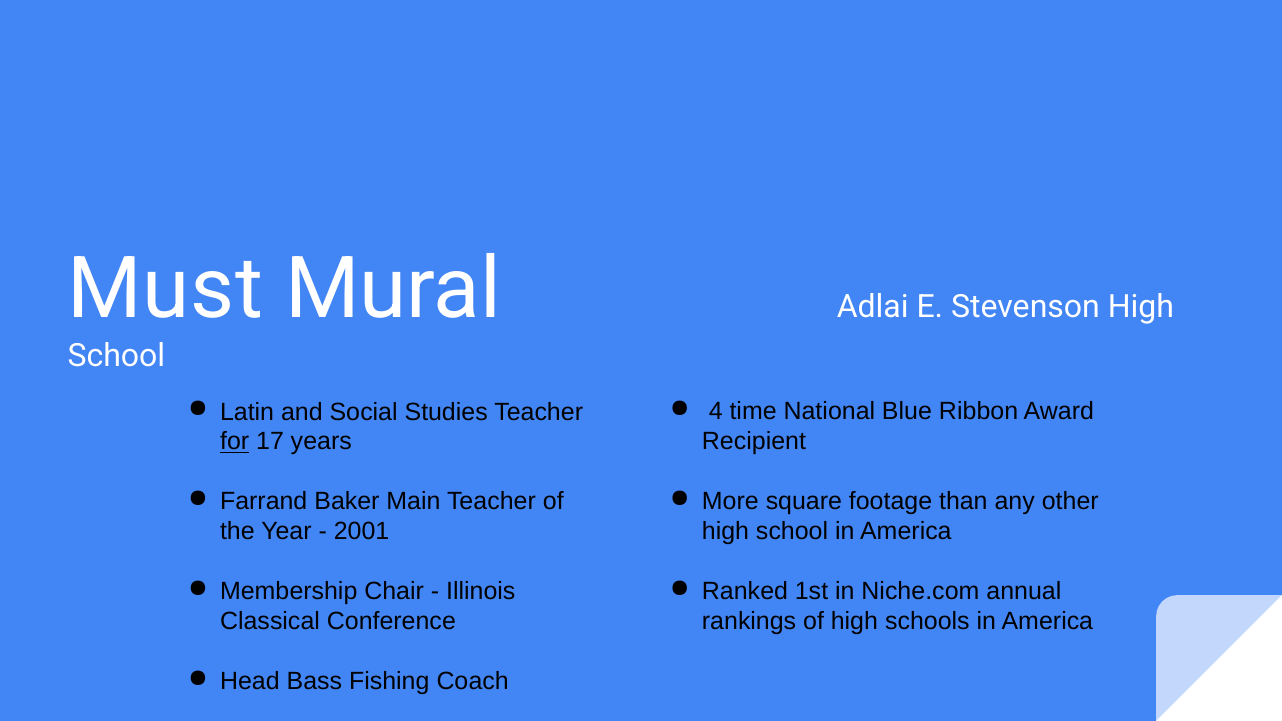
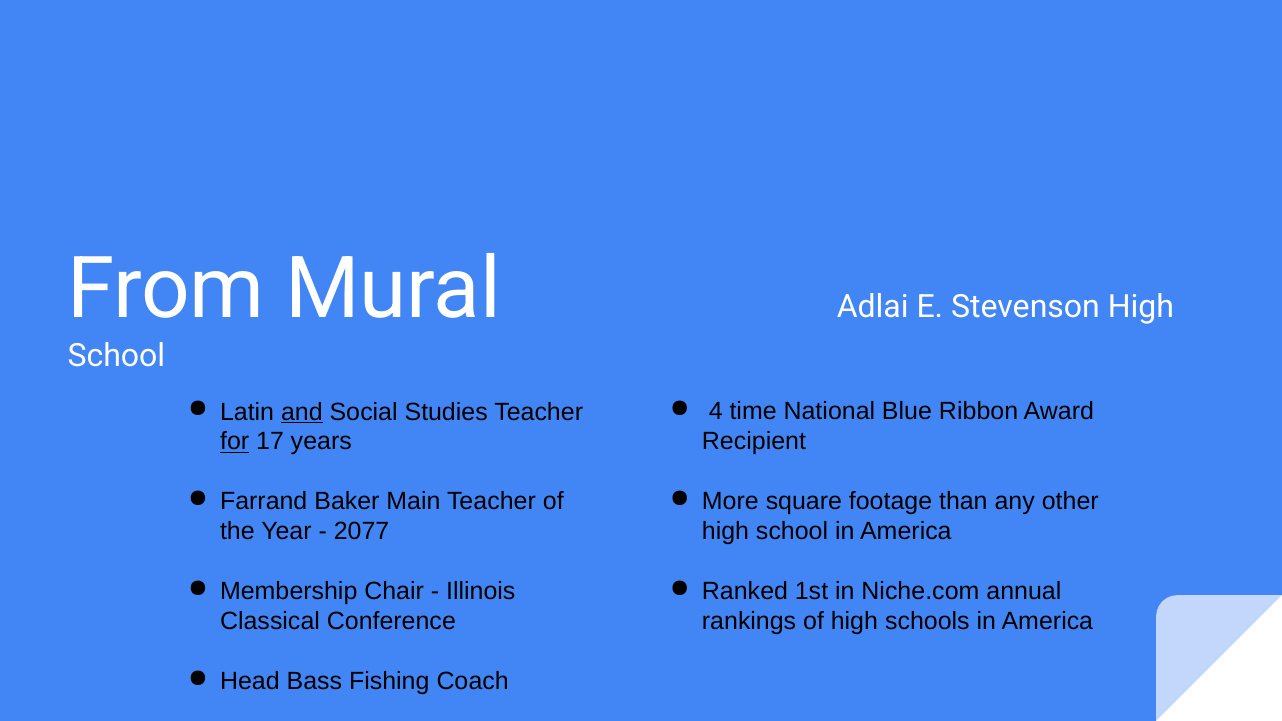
Must: Must -> From (166, 289)
and underline: none -> present (302, 412)
2001: 2001 -> 2077 (362, 532)
